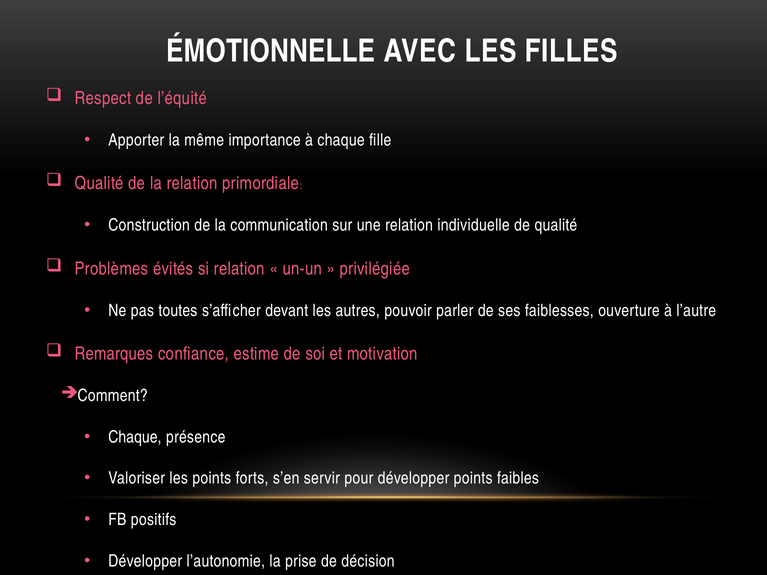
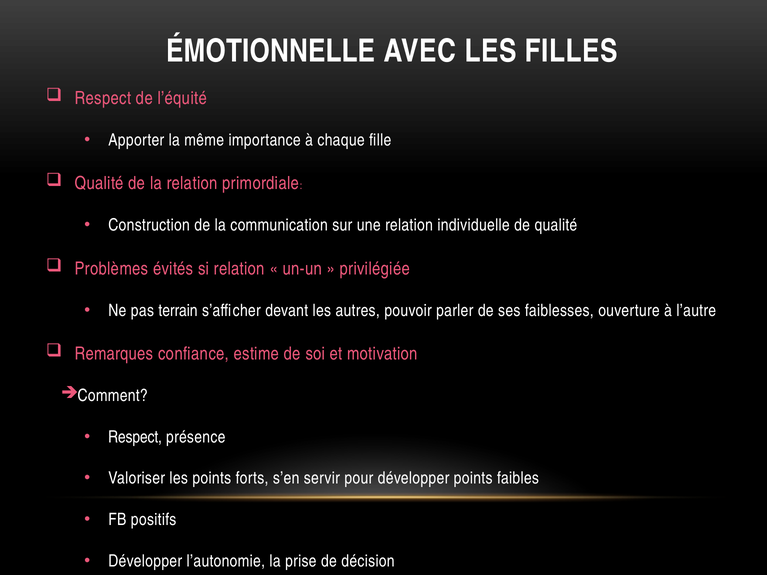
toutes: toutes -> terrain (178, 311)
Chaque: Chaque -> Respect (135, 437)
